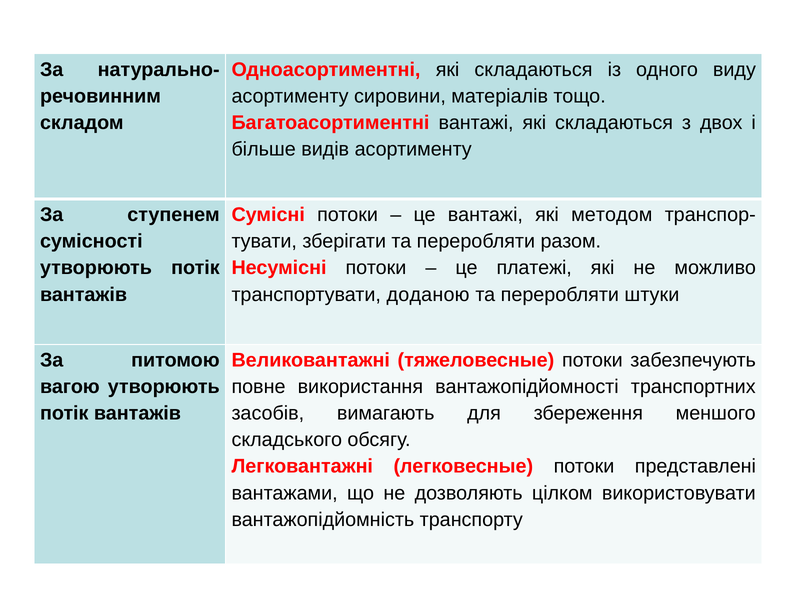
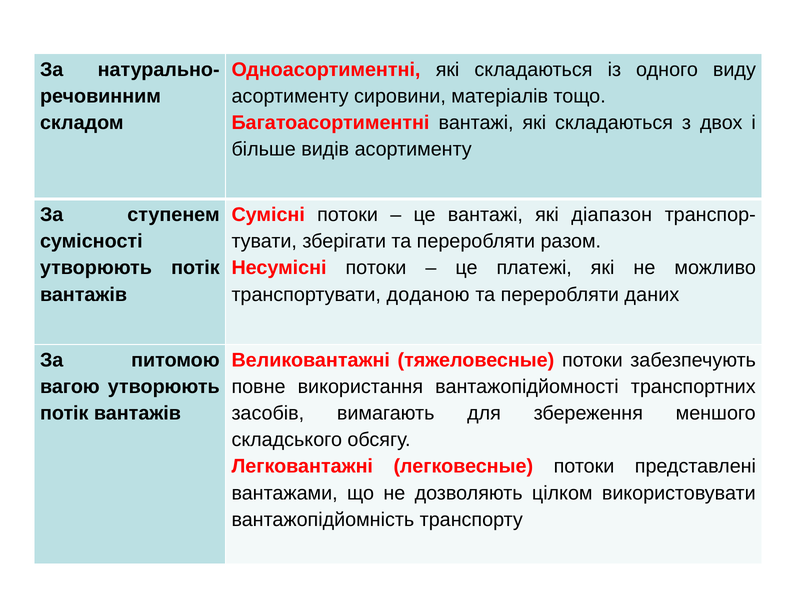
методом: методом -> діапазон (612, 215)
штуки: штуки -> даних (652, 294)
